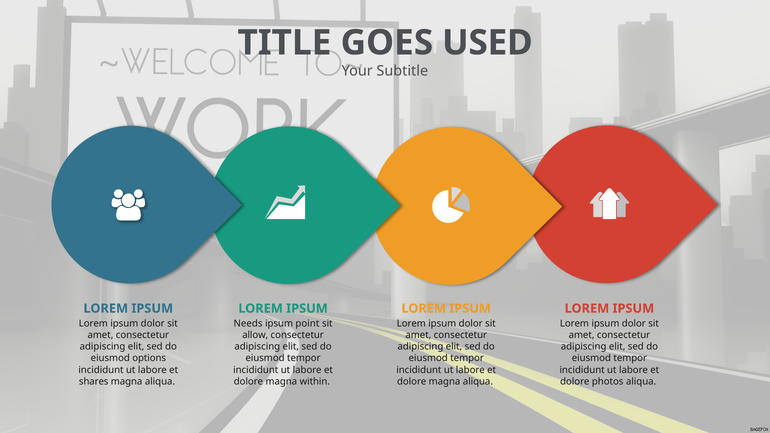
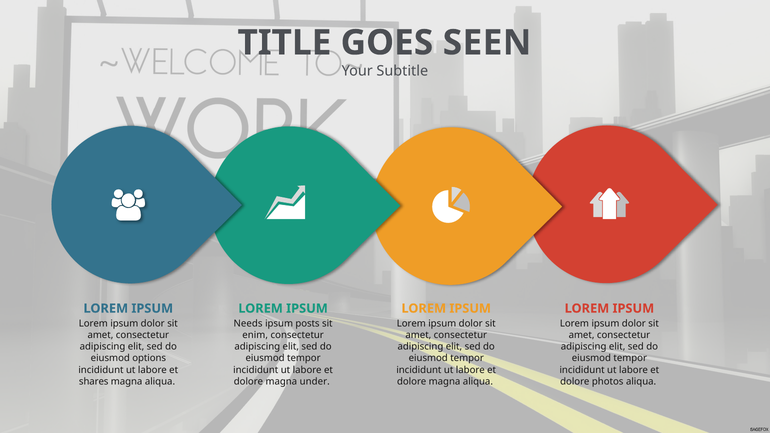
USED: USED -> SEEN (487, 43)
point: point -> posts (308, 324)
allow: allow -> enim (255, 335)
within: within -> under (315, 381)
